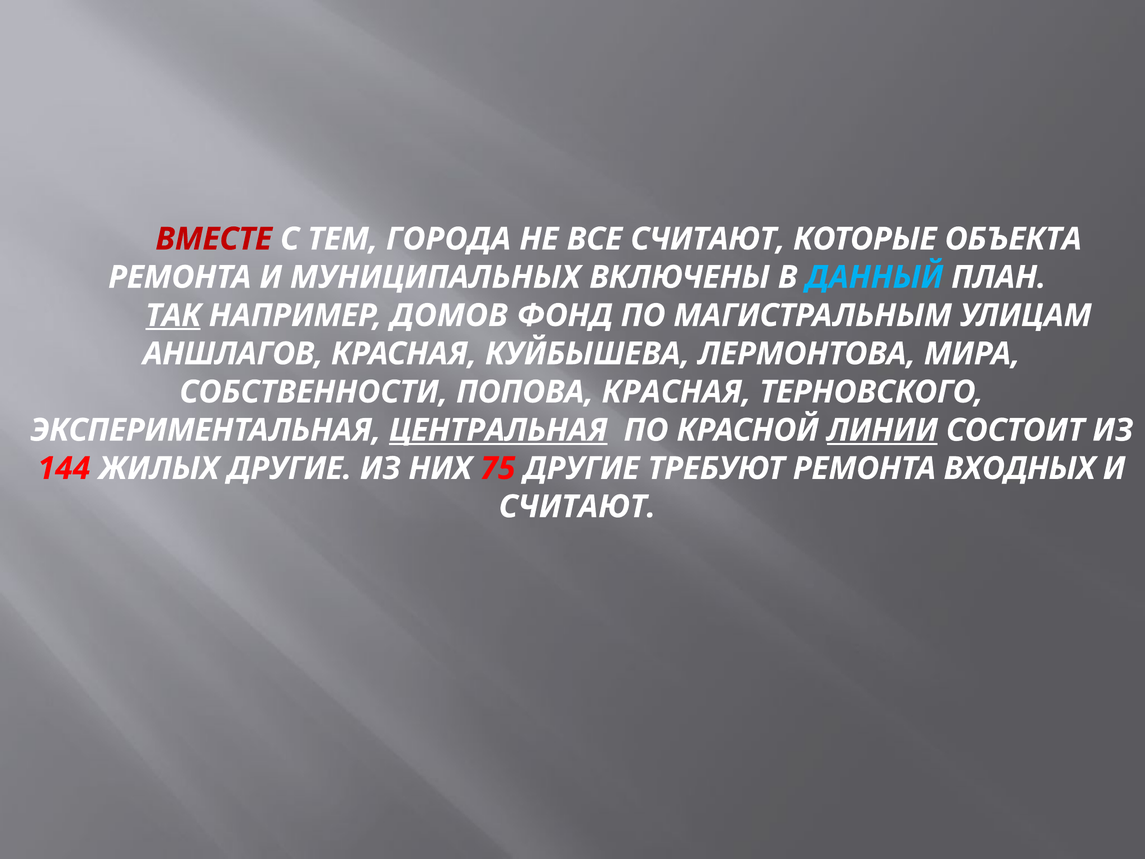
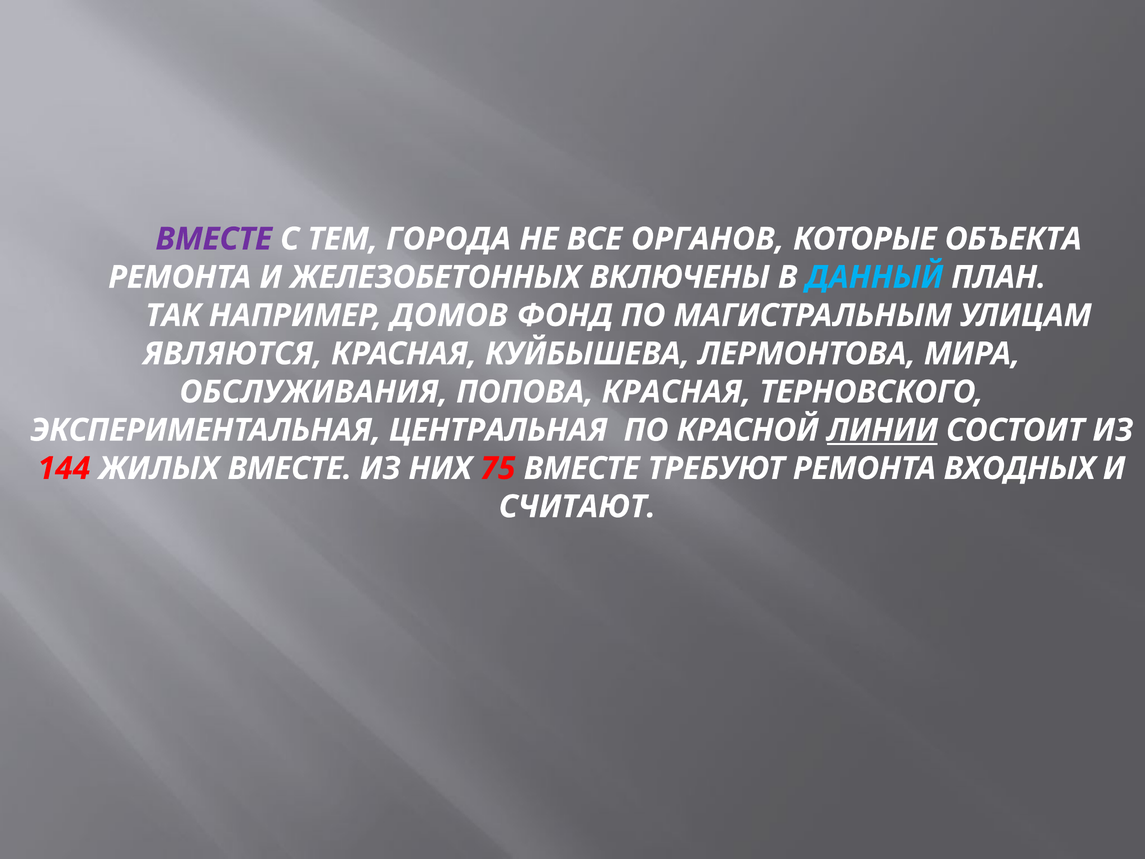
ВМЕСТЕ colour: red -> purple (214, 239)
ВСЕ СЧИТАЮТ: СЧИТАЮТ -> ОРГАНОВ (708, 239)
МУНИЦИПАЛЬНЫХ: МУНИЦИПАЛЬНЫХ -> ЖЕЛЕЗОБЕТОННЫХ (436, 277)
ТАК underline: present -> none (173, 315)
АНШЛАГОВ: АНШЛАГОВ -> ЯВЛЯЮТСЯ (233, 354)
СОБСТВЕННОСТИ: СОБСТВЕННОСТИ -> ОБСЛУЖИВАНИЯ (314, 392)
ЦЕНТРАЛЬНАЯ underline: present -> none (498, 430)
ЖИЛЫХ ДРУГИЕ: ДРУГИЕ -> ВМЕСТЕ (290, 468)
75 ДРУГИЕ: ДРУГИЕ -> ВМЕСТЕ (582, 468)
